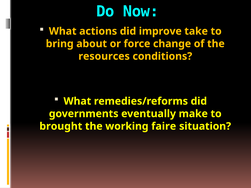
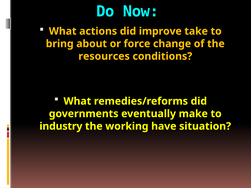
brought: brought -> industry (61, 126)
faire: faire -> have (164, 126)
